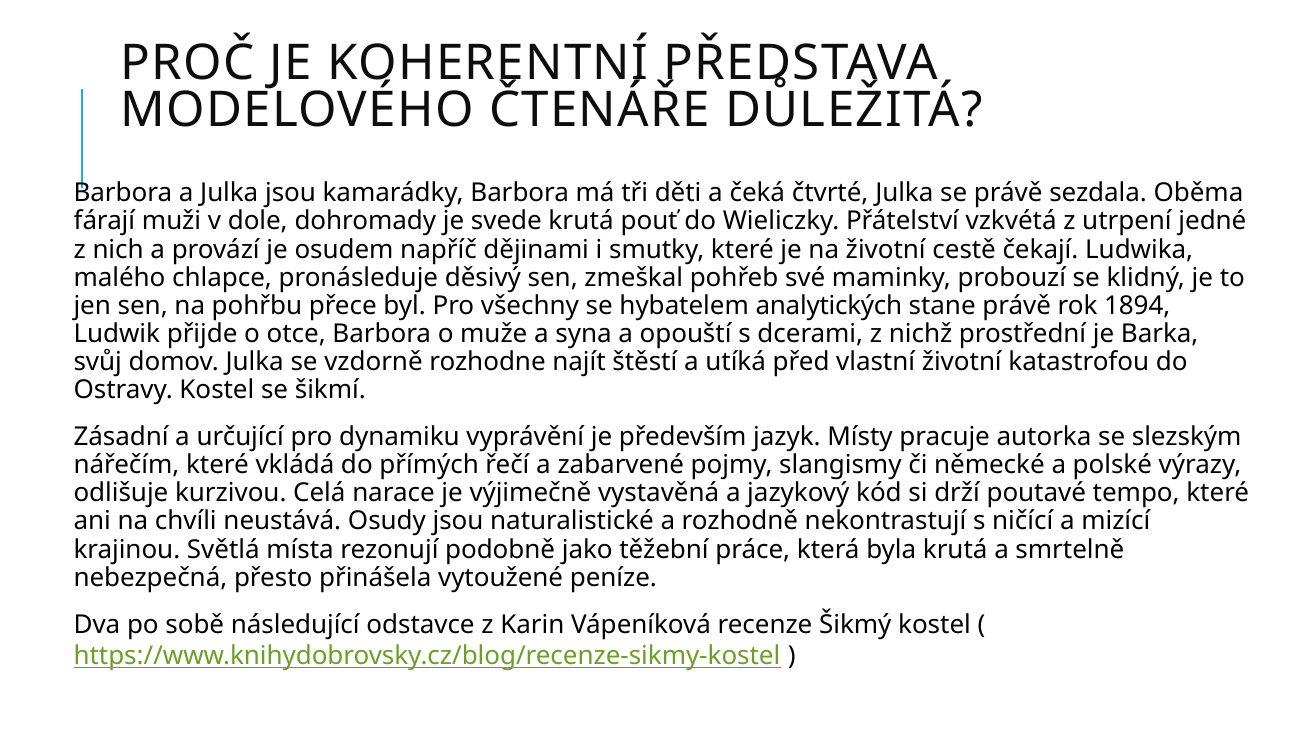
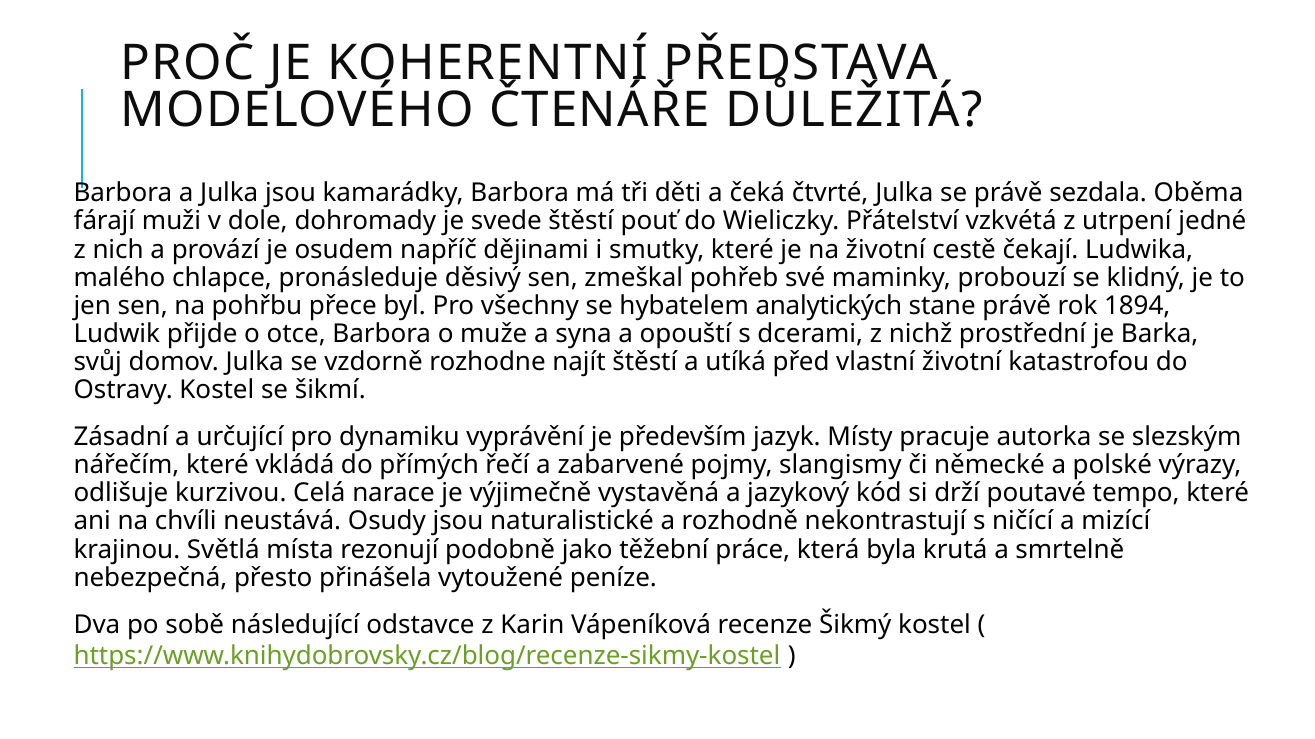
svede krutá: krutá -> štěstí (581, 222)
